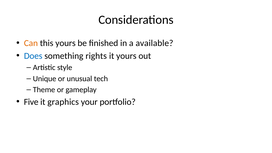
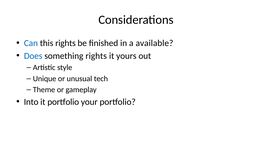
Can colour: orange -> blue (31, 43)
this yours: yours -> rights (66, 43)
Five: Five -> Into (31, 102)
it graphics: graphics -> portfolio (63, 102)
